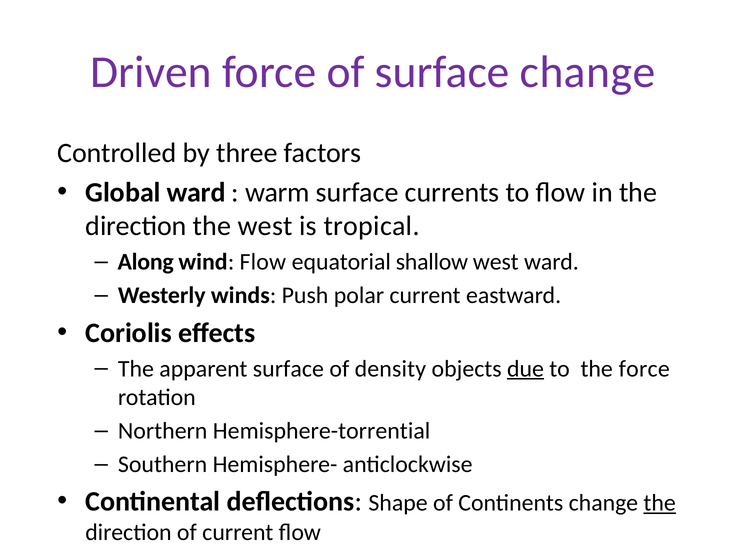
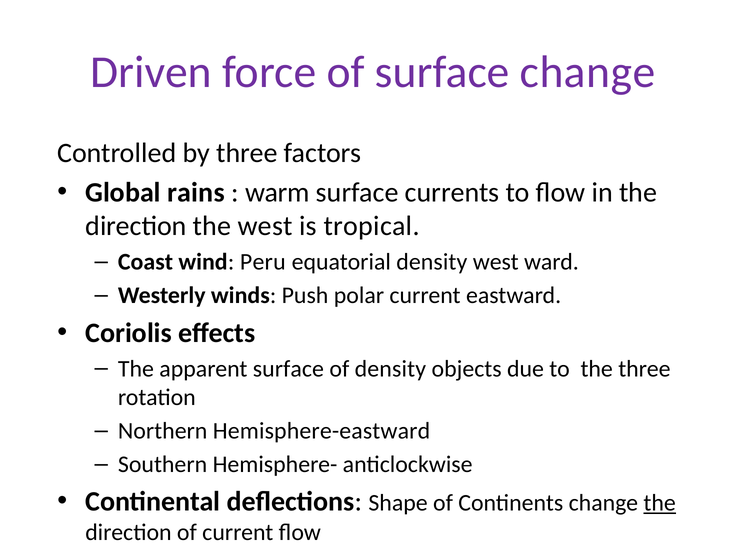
Global ward: ward -> rains (196, 193)
Along: Along -> Coast (146, 262)
wind Flow: Flow -> Peru (263, 262)
equatorial shallow: shallow -> density (432, 262)
due underline: present -> none (526, 369)
the force: force -> three (644, 369)
Hemisphere-torrential: Hemisphere-torrential -> Hemisphere-eastward (322, 431)
